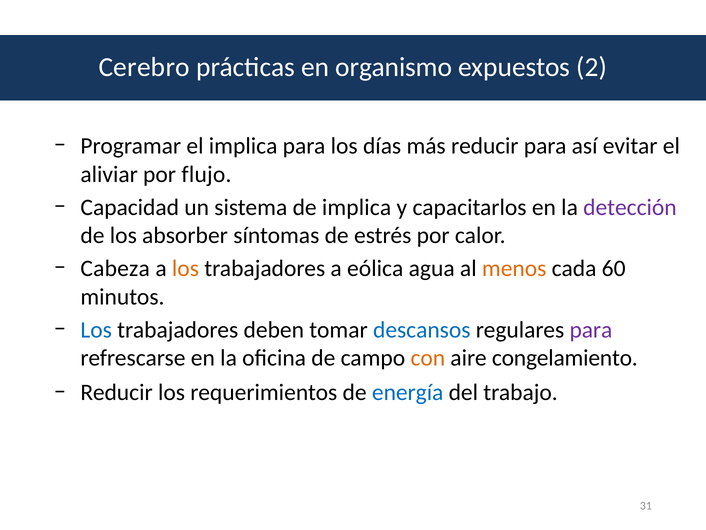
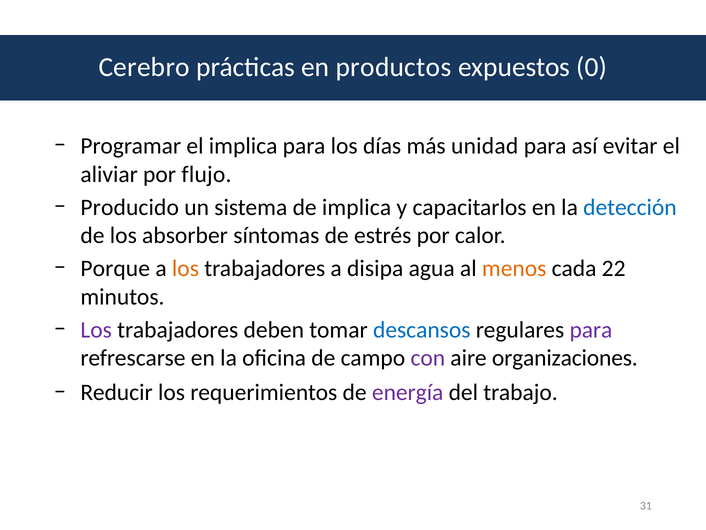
organismo: organismo -> productos (394, 67)
2: 2 -> 0 (592, 67)
más reducir: reducir -> unidad (485, 146)
Capacidad: Capacidad -> Producido (130, 207)
detección colour: purple -> blue (630, 207)
Cabeza: Cabeza -> Porque (115, 268)
eólica: eólica -> disipa (375, 268)
60: 60 -> 22 (614, 268)
Los colour: blue -> purple (96, 329)
con colour: orange -> purple (428, 358)
congelamiento: congelamiento -> organizaciones (565, 358)
energía colour: blue -> purple (408, 392)
